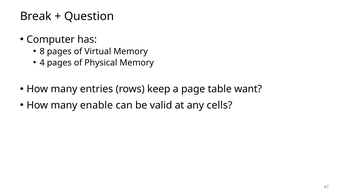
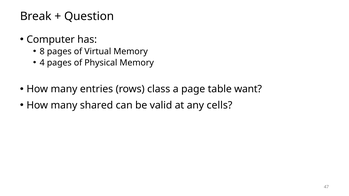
keep: keep -> class (159, 89)
enable: enable -> shared (97, 105)
